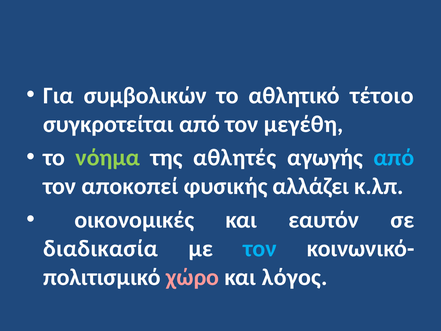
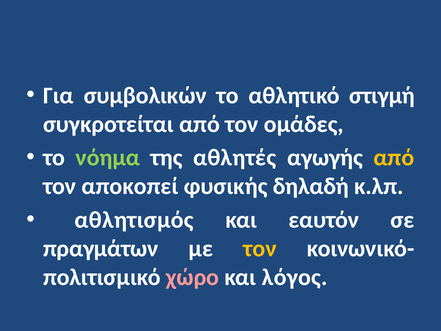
τέτοιο: τέτοιο -> στιγμή (382, 95)
μεγέθη: μεγέθη -> ομάδες (304, 124)
από colour: light blue -> yellow (394, 158)
αλλάζει: αλλάζει -> δηλαδή (311, 186)
οικονομικές: οικονομικές -> αθλητισμός (134, 220)
διαδικασία: διαδικασία -> πραγμάτων (101, 249)
τον colour: light blue -> yellow (260, 249)
